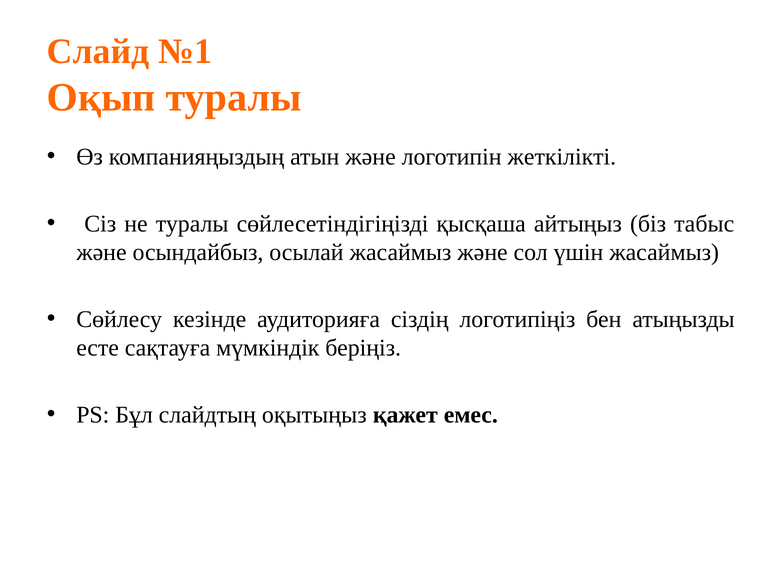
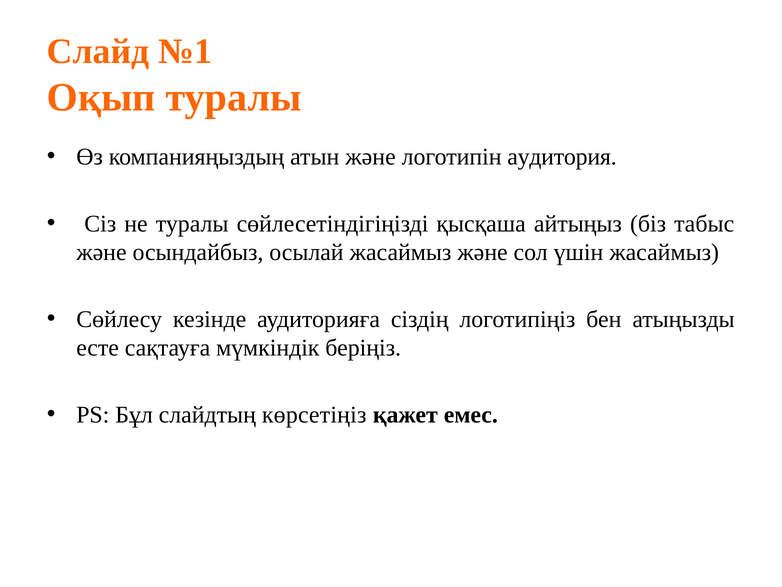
жеткілікті: жеткілікті -> аудитория (562, 157)
оқытыңыз: оқытыңыз -> көрсетіңіз (314, 414)
